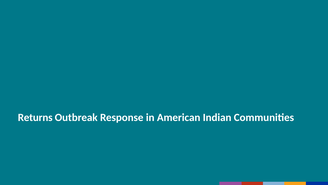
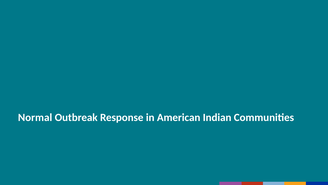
Returns: Returns -> Normal (35, 117)
